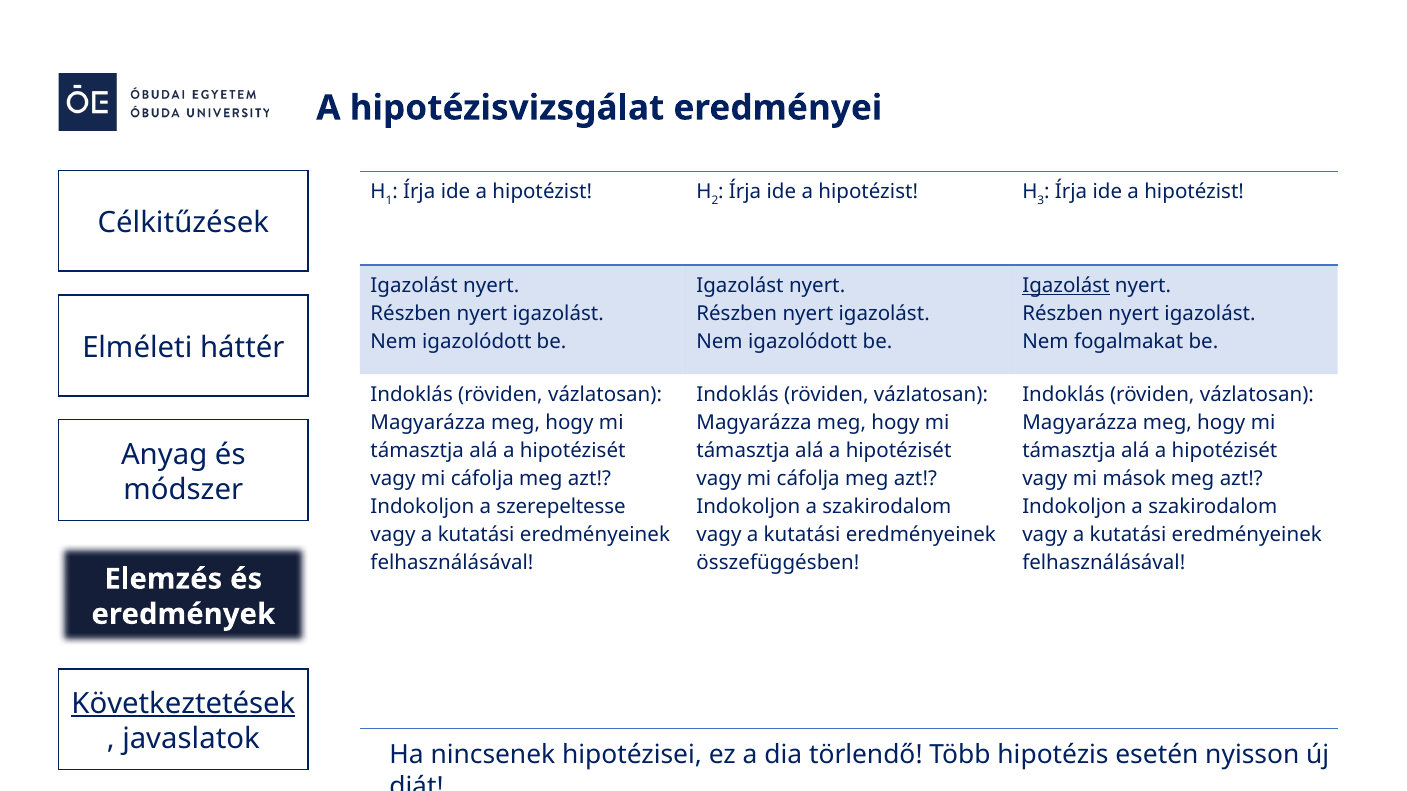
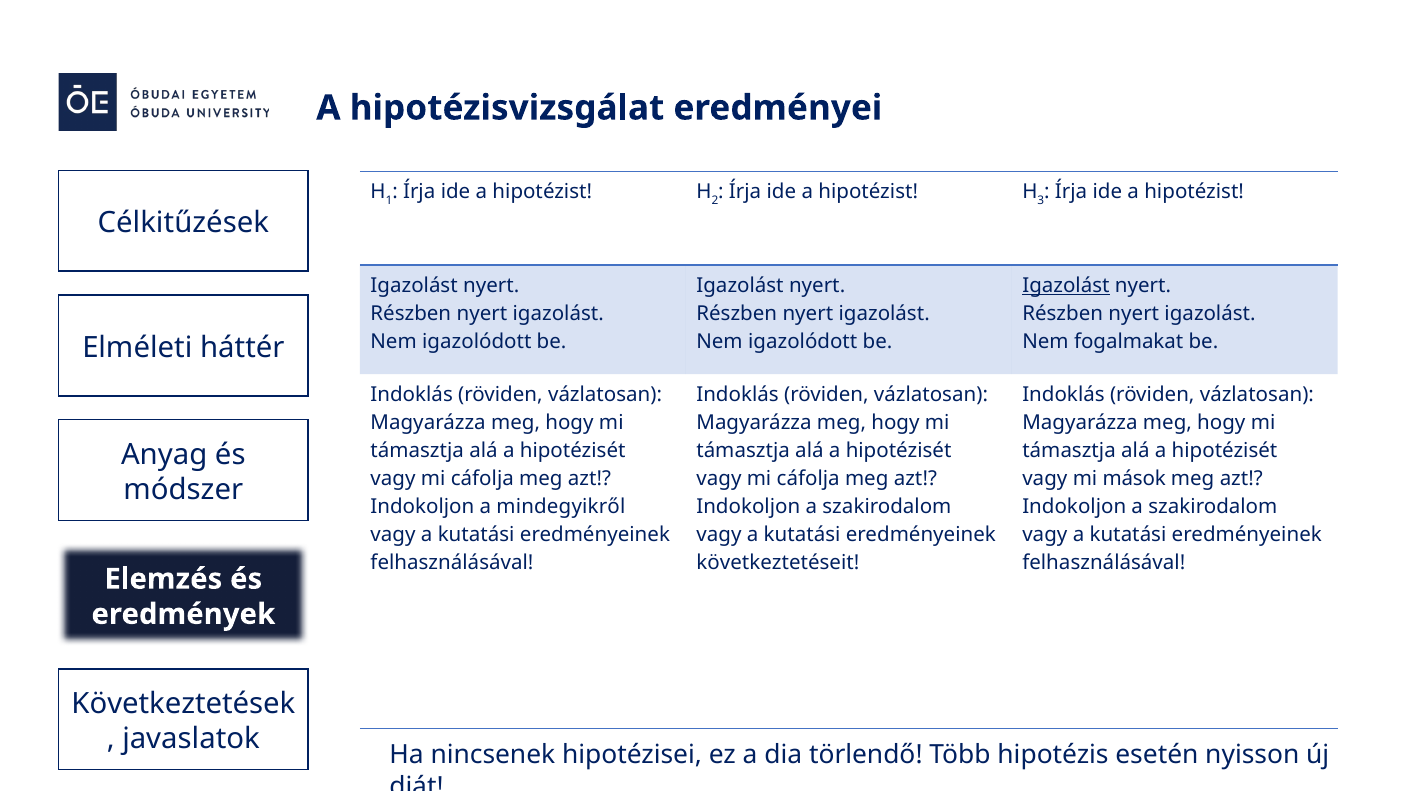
szerepeltesse: szerepeltesse -> mindegyikről (561, 507)
összefüggésben: összefüggésben -> következtetéseit (778, 563)
Következtetések underline: present -> none (183, 704)
